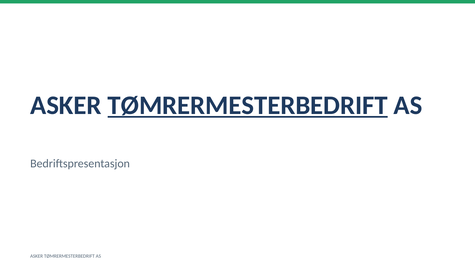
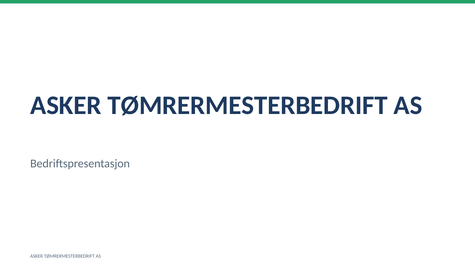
TØMRERMESTERBEDRIFT underline: present -> none (248, 105)
